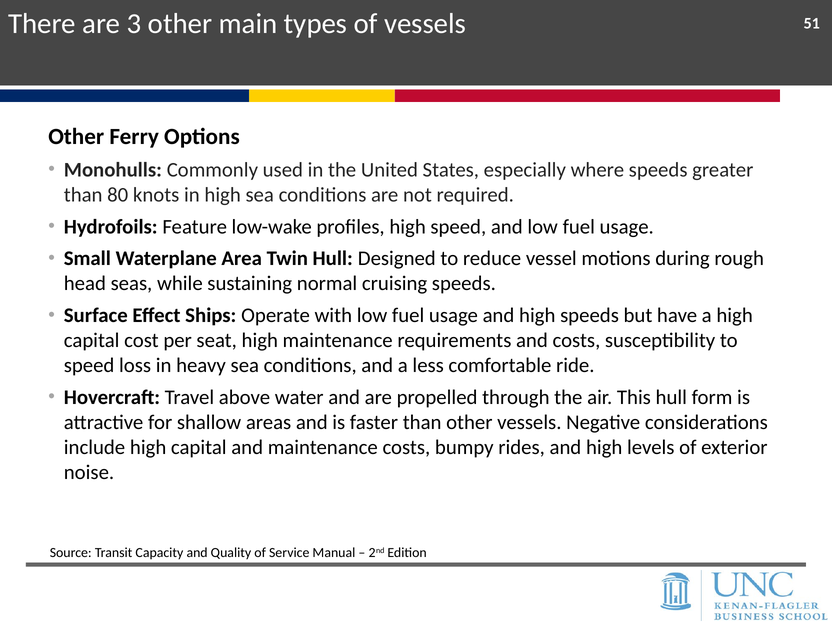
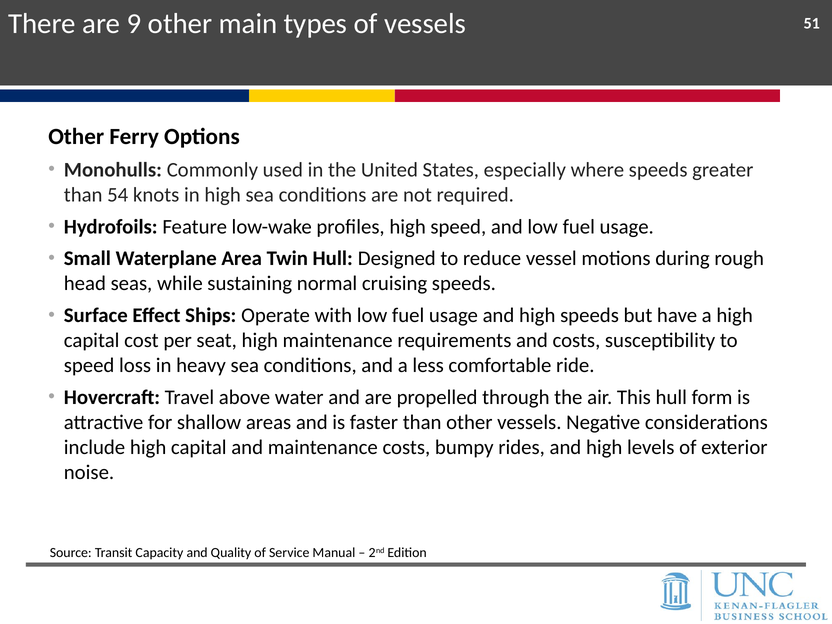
3: 3 -> 9 (134, 24)
80: 80 -> 54 (118, 195)
